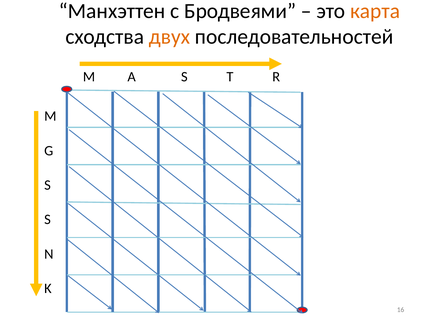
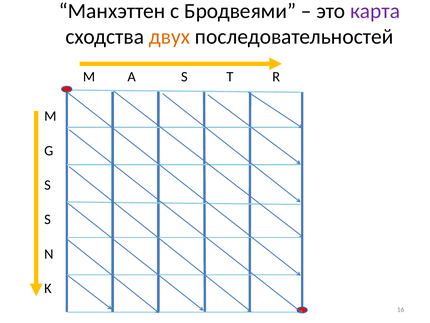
карта colour: orange -> purple (375, 11)
